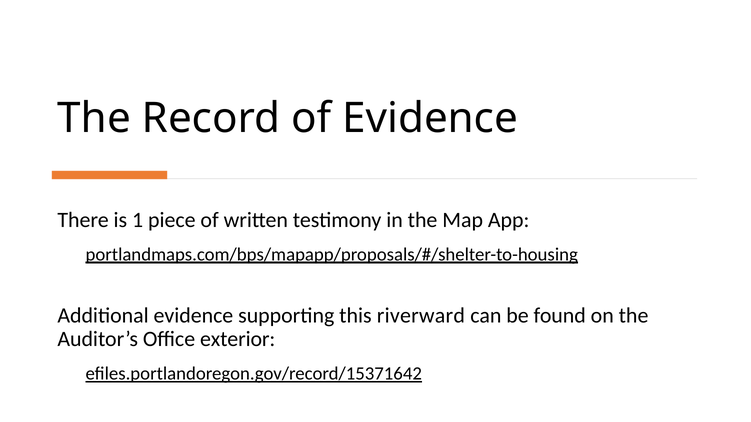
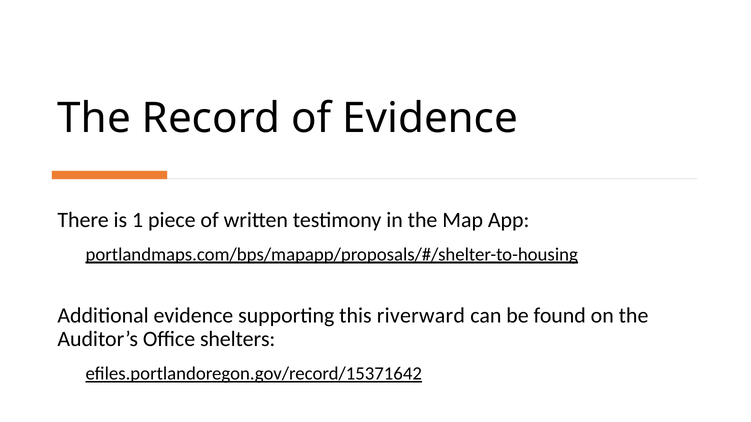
exterior: exterior -> shelters (238, 340)
